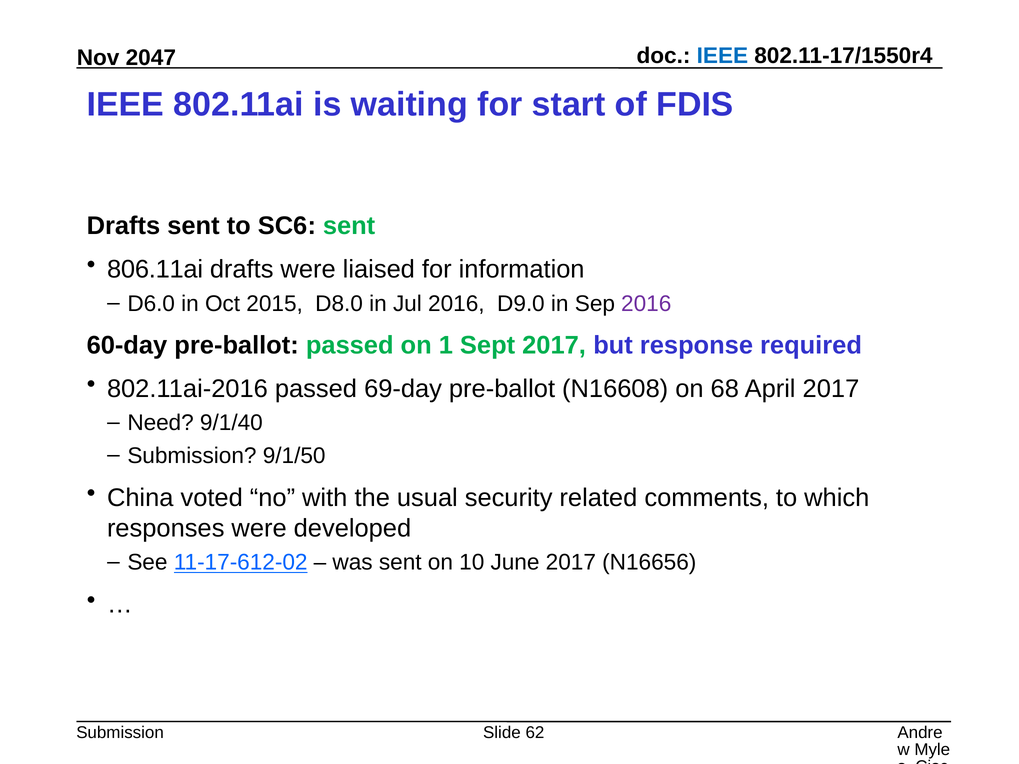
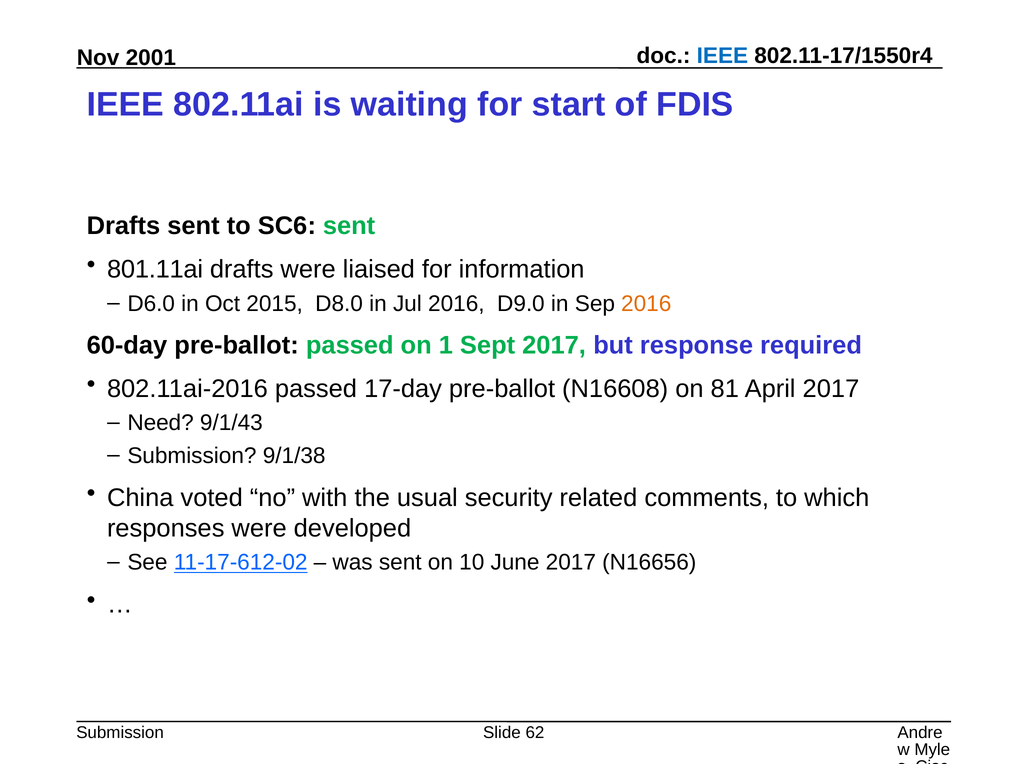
2047: 2047 -> 2001 (151, 58)
806.11ai: 806.11ai -> 801.11ai (155, 269)
2016 colour: purple -> orange (646, 304)
69-day: 69-day -> 17-day (403, 389)
68: 68 -> 81 (725, 389)
9/1/40: 9/1/40 -> 9/1/43 (231, 423)
9/1/50: 9/1/50 -> 9/1/38 (294, 456)
